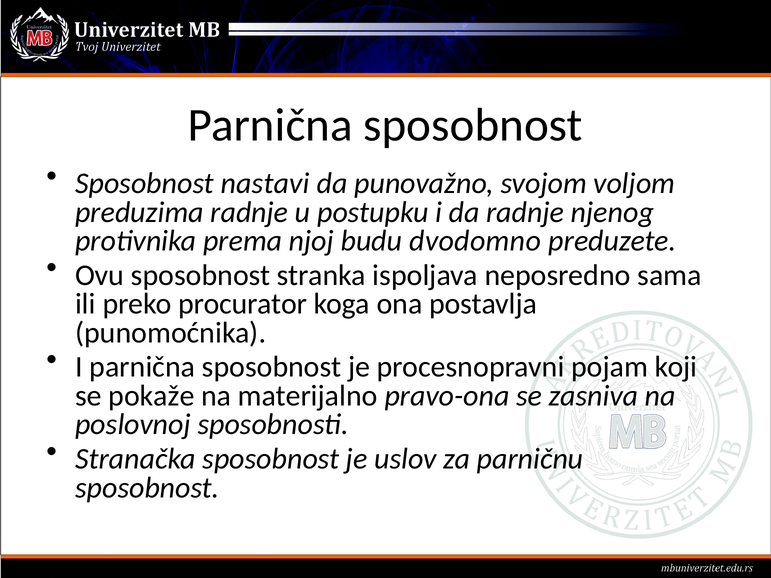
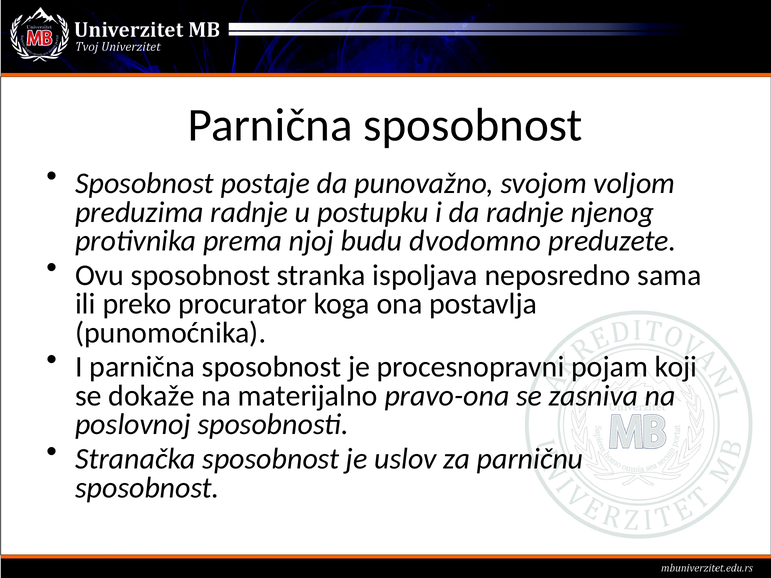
nastavi: nastavi -> postaje (265, 183)
pokaže: pokaže -> dokaže (151, 396)
